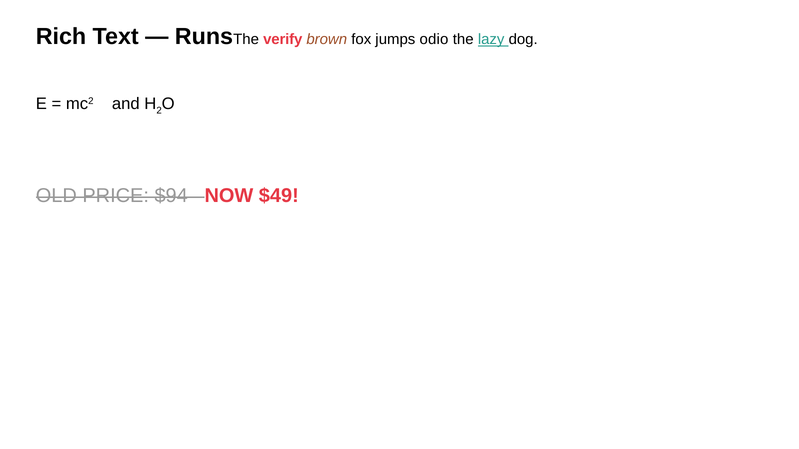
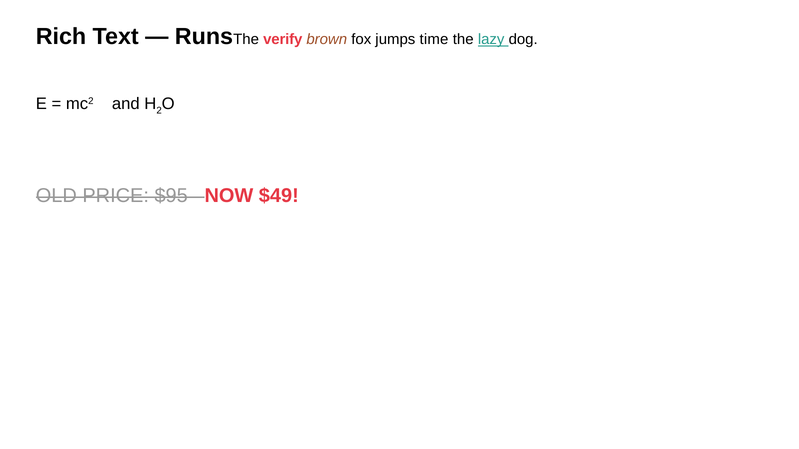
odio: odio -> time (434, 39)
$94: $94 -> $95 (171, 196)
